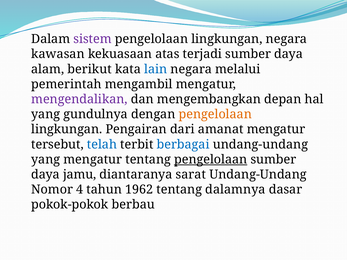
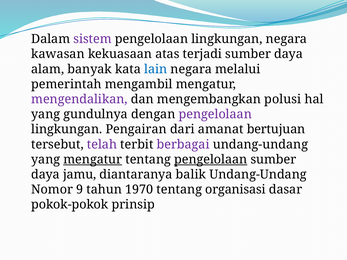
berikut: berikut -> banyak (90, 69)
depan: depan -> polusi (283, 99)
pengelolaan colour: orange -> purple (215, 114)
amanat mengatur: mengatur -> bertujuan (276, 129)
telah colour: blue -> purple (102, 145)
berbagai colour: blue -> purple (183, 145)
mengatur underline: none -> present (93, 160)
sarat: sarat -> balik (191, 175)
4: 4 -> 9 (80, 190)
1962: 1962 -> 1970 (139, 190)
dalamnya: dalamnya -> organisasi (235, 190)
berbau: berbau -> prinsip (133, 205)
